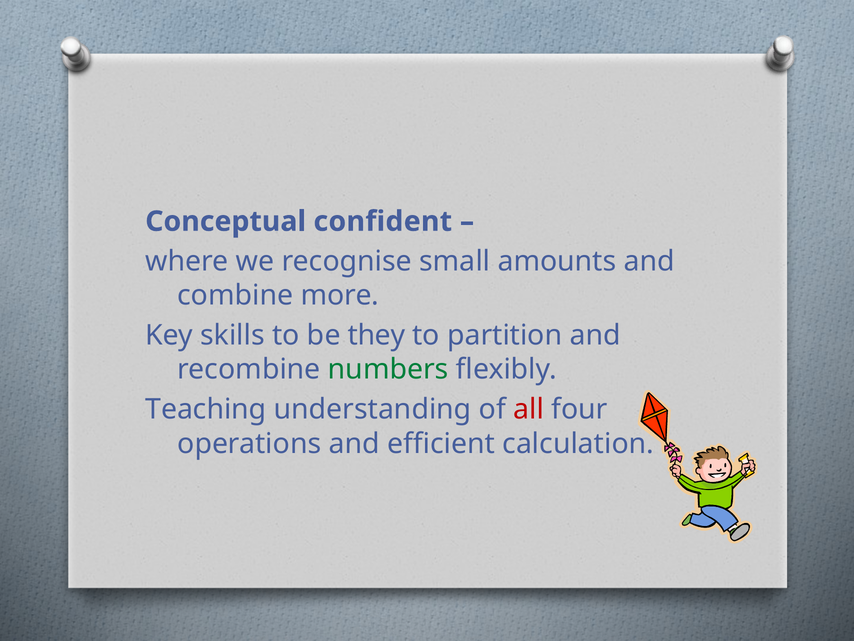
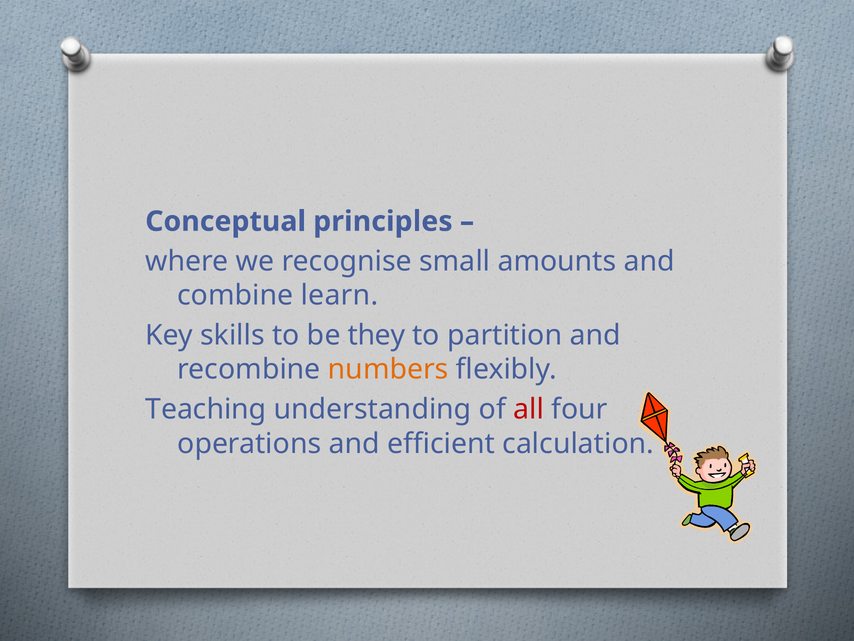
confident: confident -> principles (383, 221)
more: more -> learn (340, 295)
numbers colour: green -> orange (388, 369)
